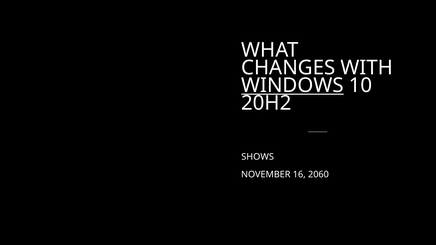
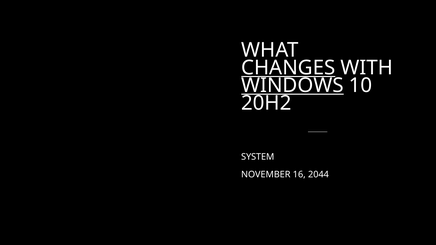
CHANGES underline: none -> present (288, 68)
SHOWS: SHOWS -> SYSTEM (258, 157)
2060: 2060 -> 2044 (318, 175)
